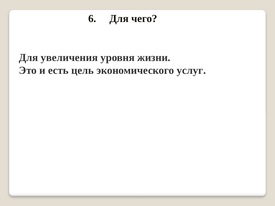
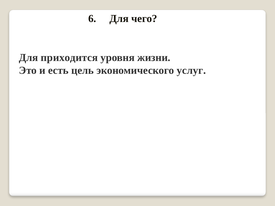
увеличения: увеличения -> приходится (69, 58)
